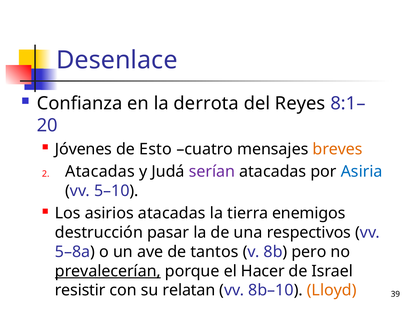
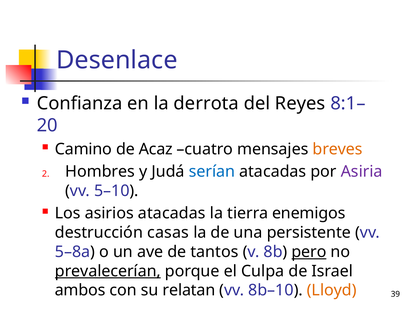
Jóvenes: Jóvenes -> Camino (83, 150)
Esto: Esto -> Acaz (156, 150)
Atacadas: Atacadas -> Hombres (100, 172)
serían colour: purple -> blue (212, 172)
Asiria colour: blue -> purple (362, 172)
pasar: pasar -> casas (168, 233)
respectivos: respectivos -> persistente (309, 233)
pero underline: none -> present (309, 252)
Hacer: Hacer -> Culpa (263, 272)
resistir: resistir -> ambos (80, 291)
